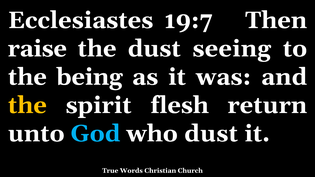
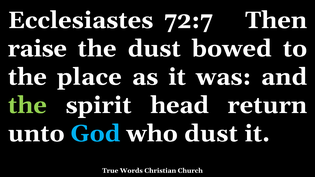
19:7: 19:7 -> 72:7 (188, 20)
seeing: seeing -> bowed (232, 49)
being: being -> place (89, 77)
the colour: yellow -> light green (27, 105)
flesh: flesh -> head (180, 105)
